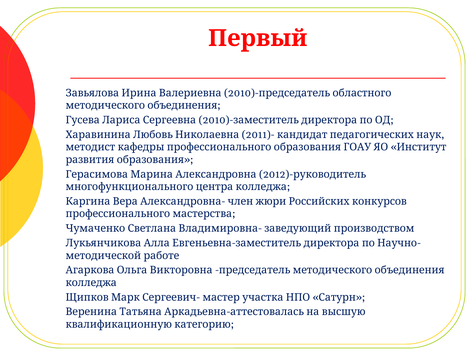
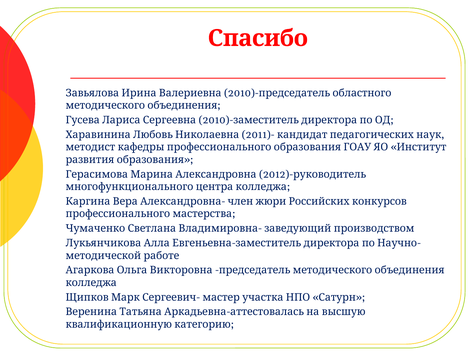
Первый: Первый -> Спасибо (258, 38)
